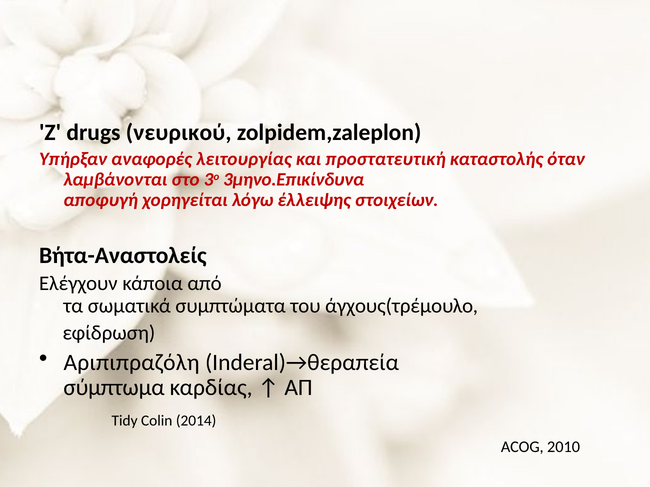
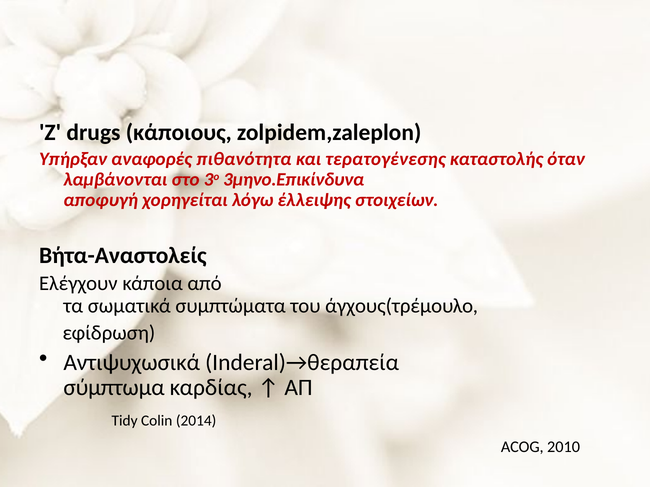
νευρικού: νευρικού -> κάποιους (179, 133)
λειτουργίας: λειτουργίας -> πιθανότητα (244, 159)
προστατευτική: προστατευτική -> τερατογένεσης (385, 159)
Αριπιπραζόλη: Αριπιπραζόλη -> Αντιψυχωσικά (132, 363)
